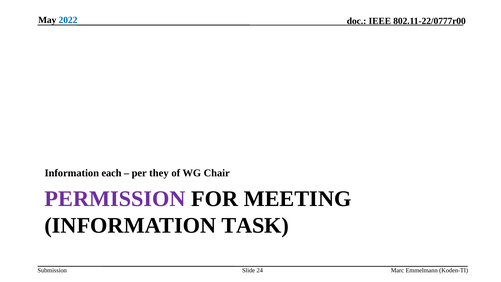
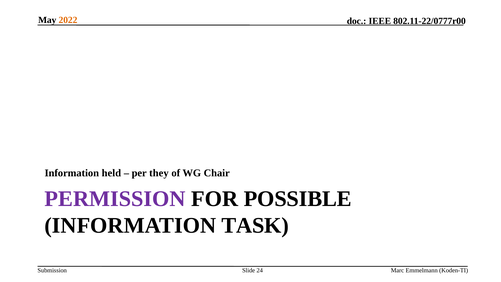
2022 colour: blue -> orange (68, 20)
each: each -> held (111, 173)
MEETING: MEETING -> POSSIBLE (298, 199)
